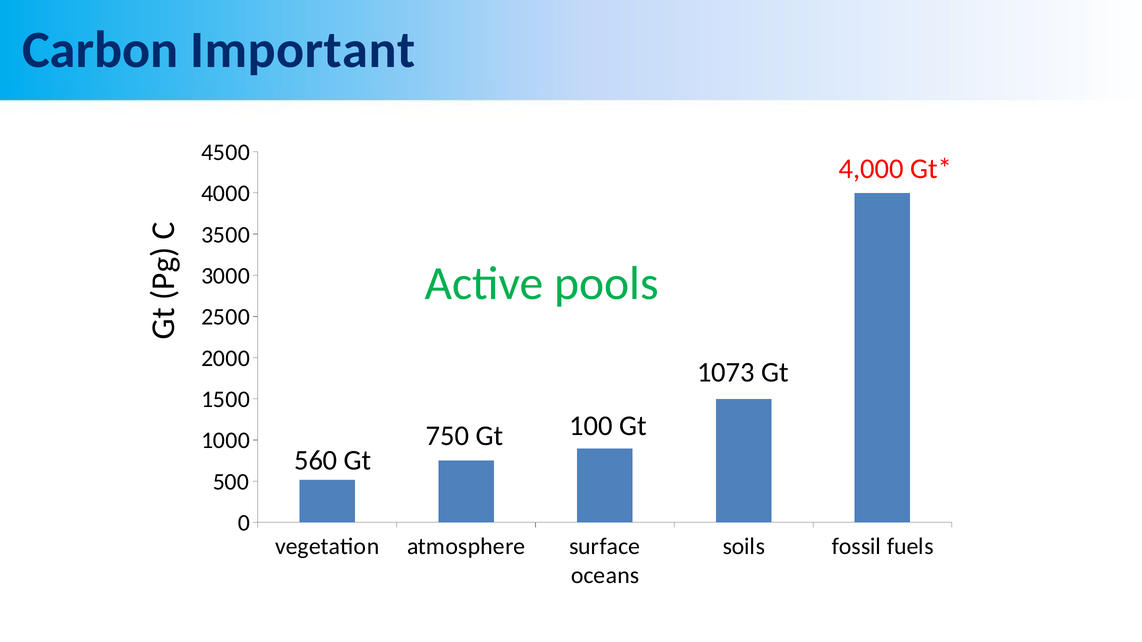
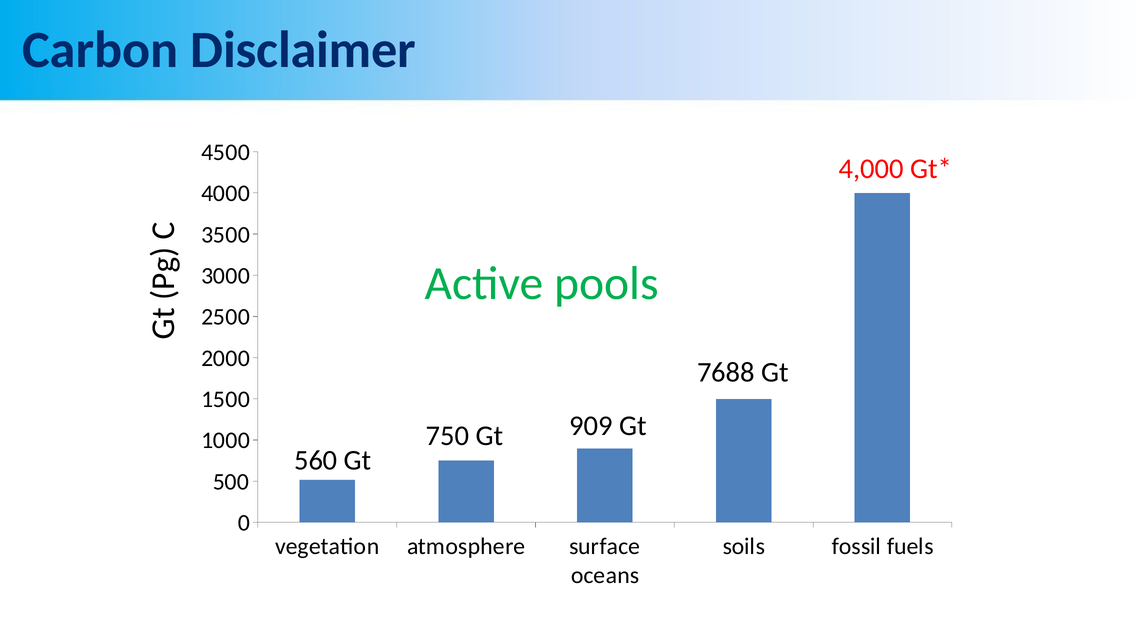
Important: Important -> Disclaimer (303, 50)
1073: 1073 -> 7688 (726, 372)
100: 100 -> 909 (591, 426)
